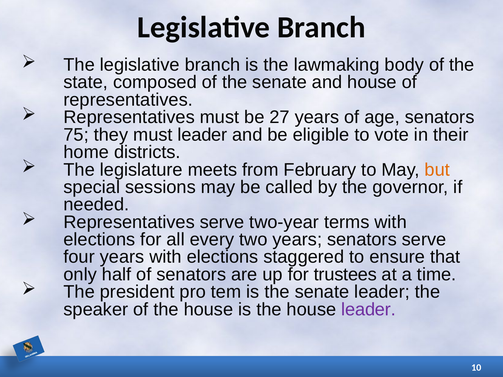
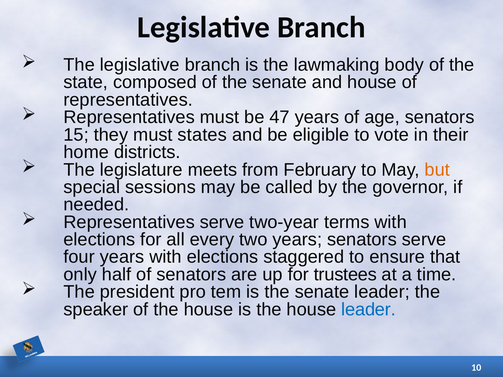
27: 27 -> 47 (280, 117)
75: 75 -> 15 (76, 135)
must leader: leader -> states (202, 135)
leader colour: purple -> blue (369, 310)
